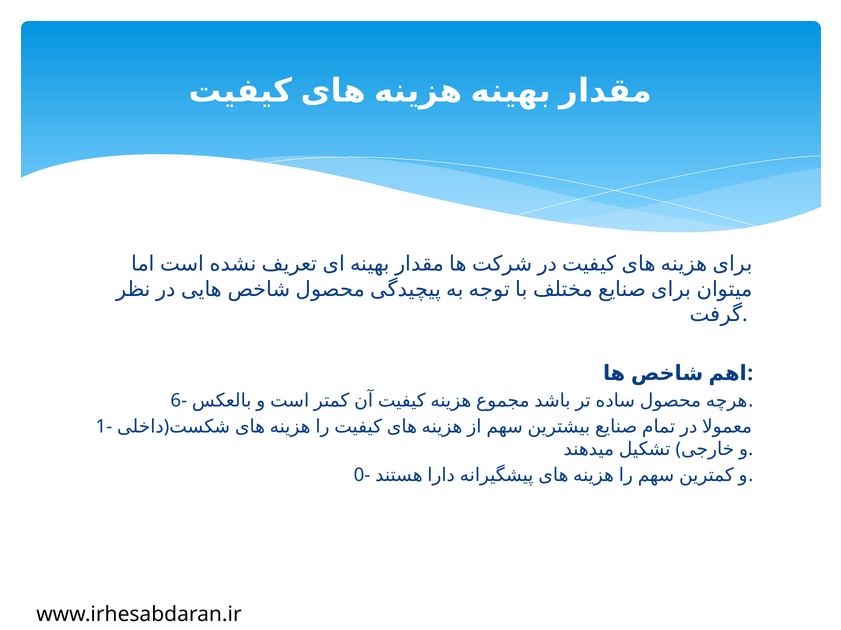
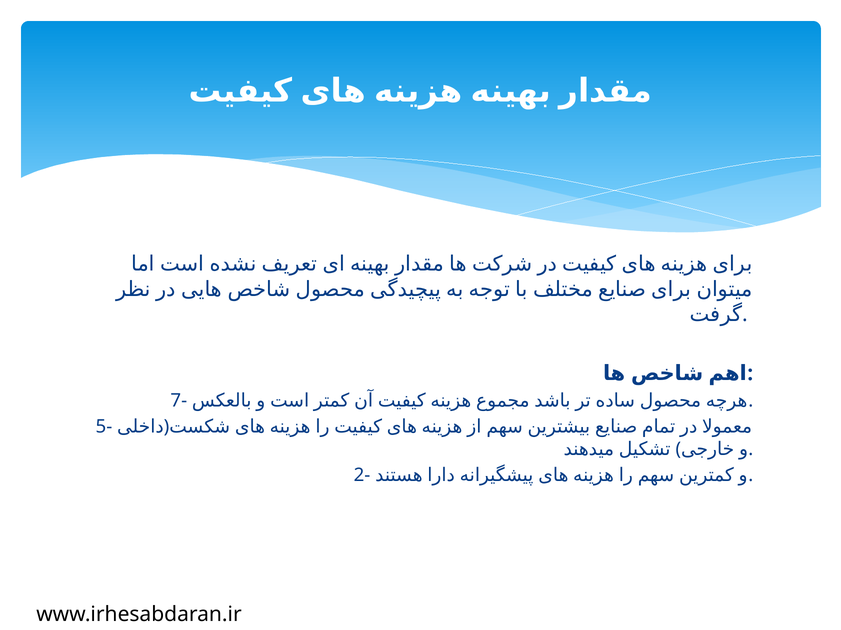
6-: 6- -> 7- (179, 401)
1-: 1- -> 5- (104, 427)
0-: 0- -> 2- (362, 476)
